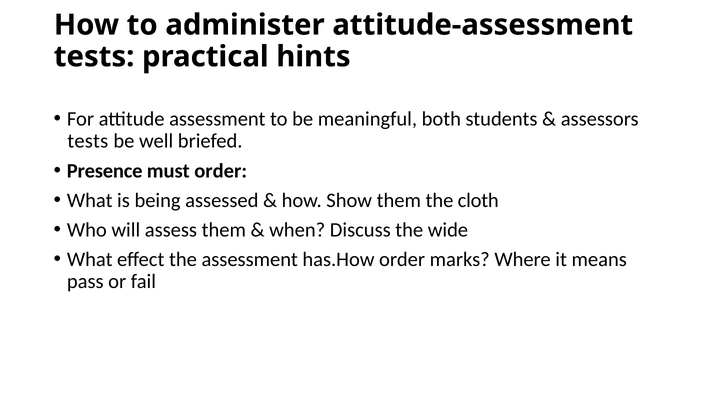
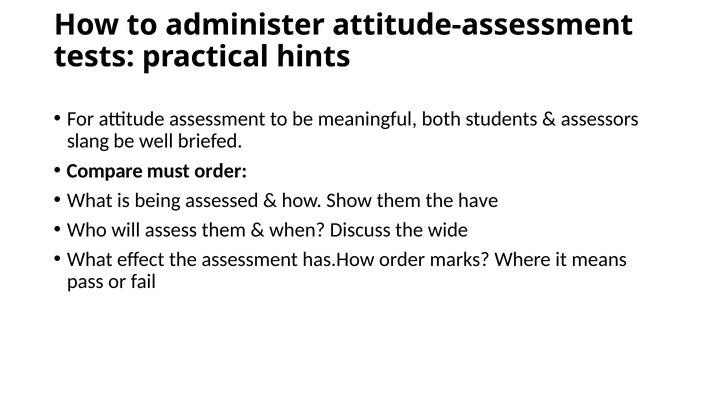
tests: tests -> slang (88, 141)
Presence: Presence -> Compare (105, 171)
cloth: cloth -> have (478, 201)
